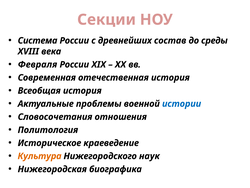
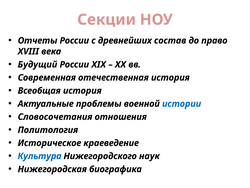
Система: Система -> Отчеты (38, 40)
среды: среды -> право (214, 40)
Февраля: Февраля -> Будущий (37, 64)
Культура colour: orange -> blue (40, 156)
